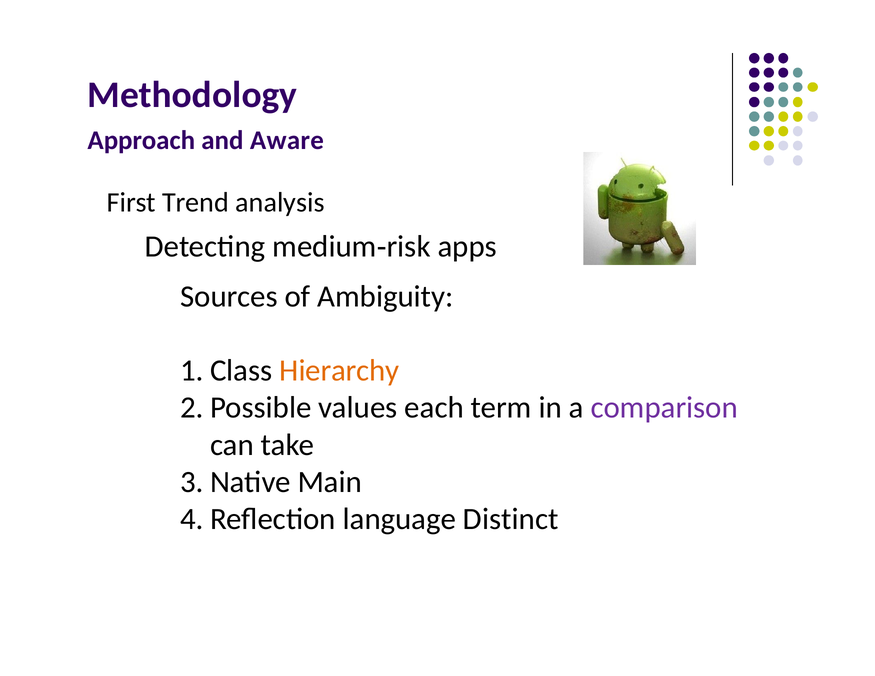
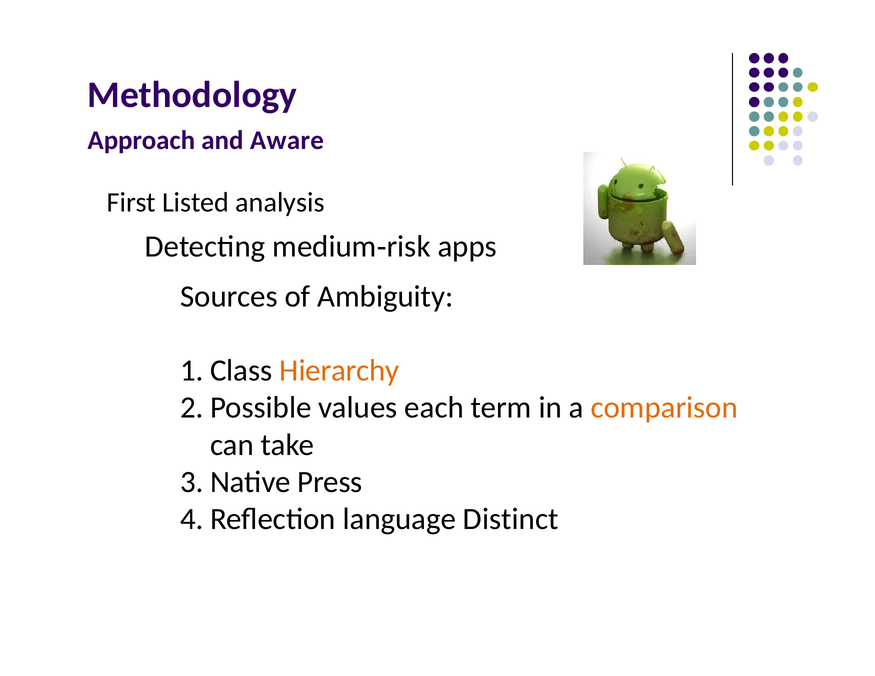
Trend: Trend -> Listed (196, 203)
comparison colour: purple -> orange (664, 408)
Main: Main -> Press (330, 482)
